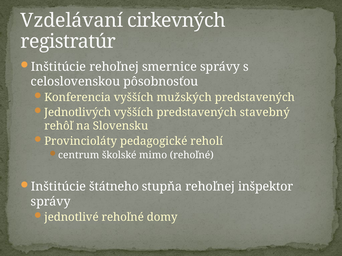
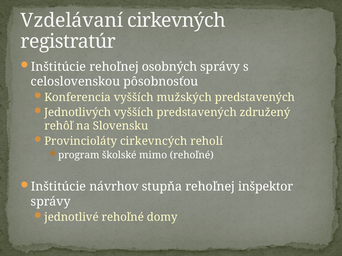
smernice: smernice -> osobných (170, 67)
stavebný: stavebný -> združený (265, 113)
pedagogické: pedagogické -> cirkevncých (154, 141)
centrum: centrum -> program (79, 155)
štátneho: štátneho -> návrhov (114, 187)
